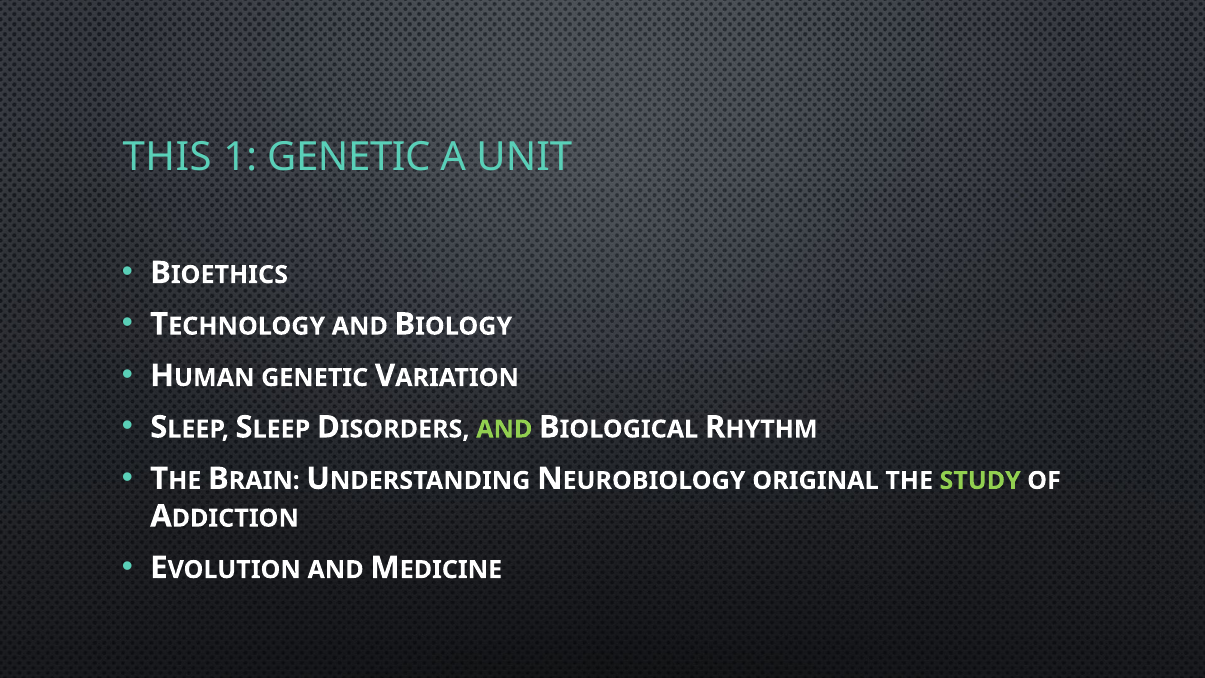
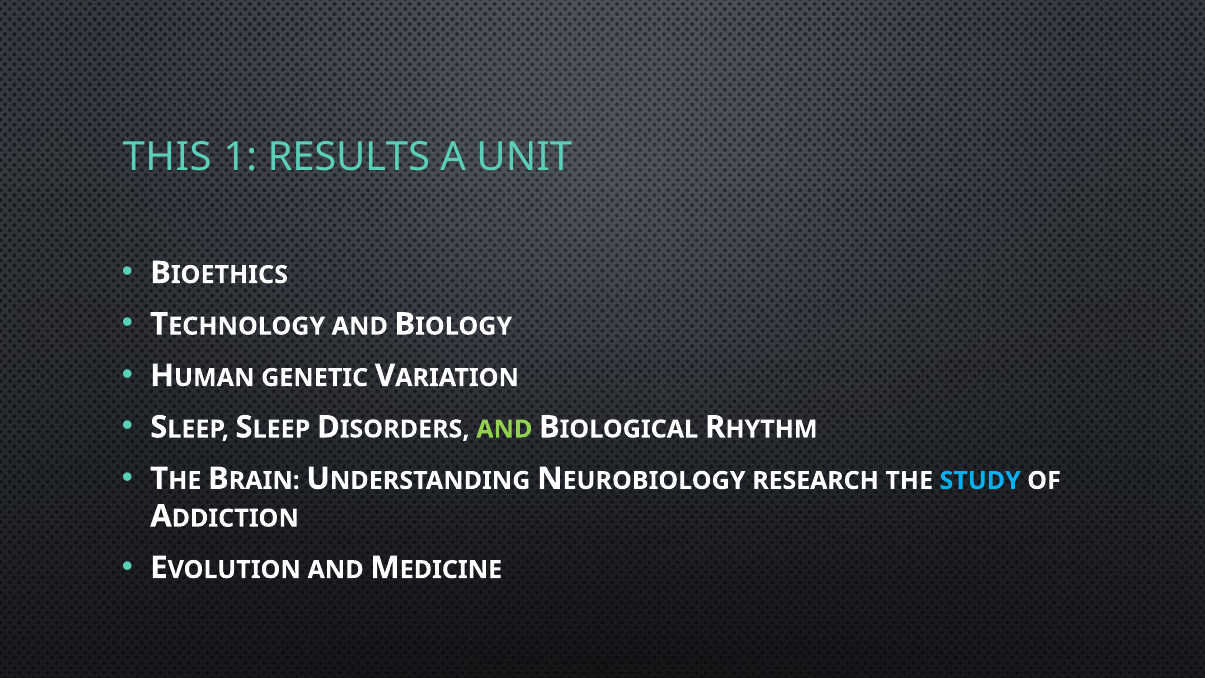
1 GENETIC: GENETIC -> RESULTS (349, 157)
ORIGINAL: ORIGINAL -> RESEARCH (816, 481)
STUDY colour: light green -> light blue (980, 481)
